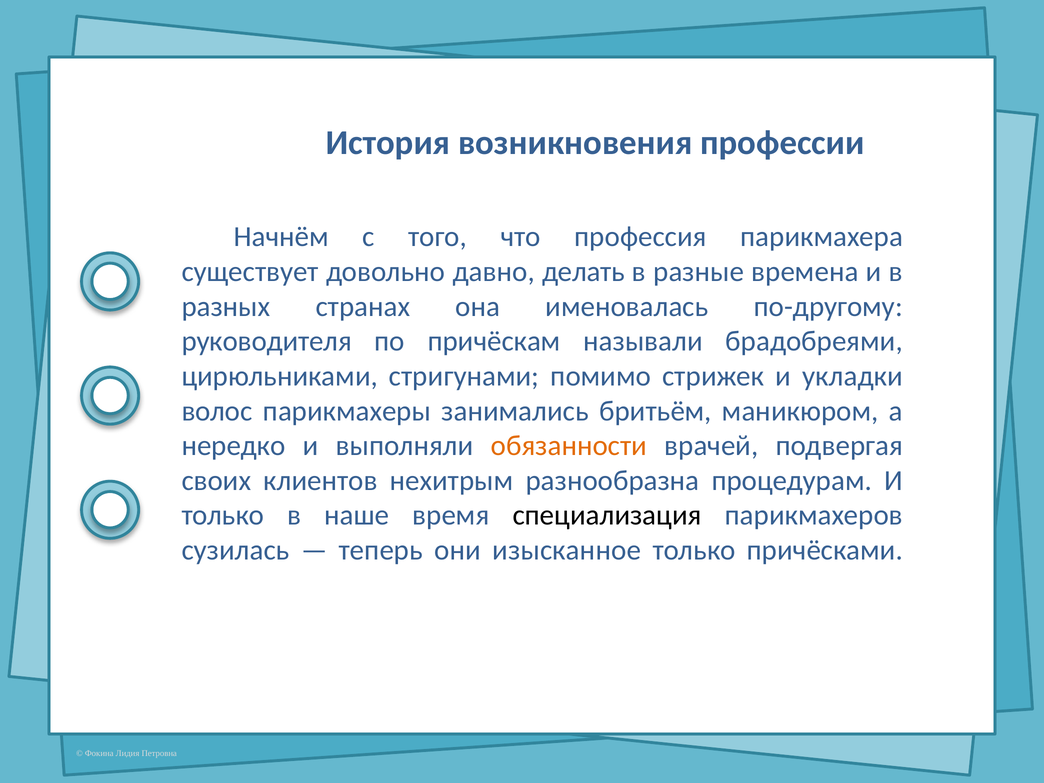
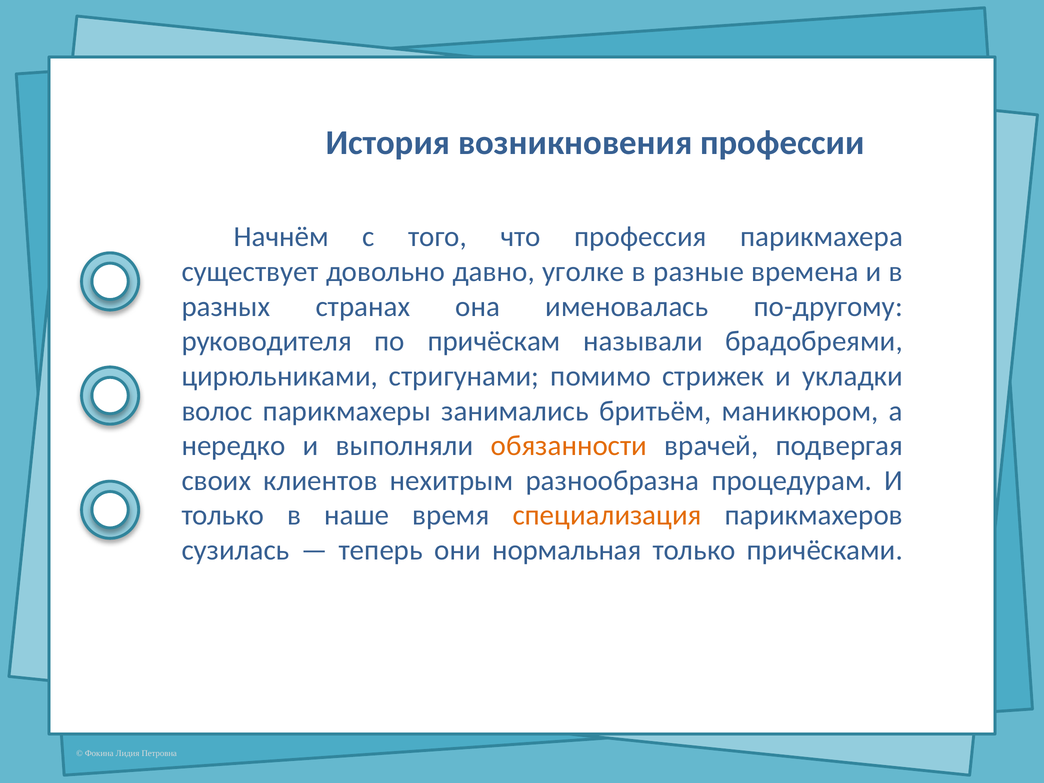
делать: делать -> уголке (583, 272)
специализация colour: black -> orange (607, 515)
изысканное: изысканное -> нормальная (567, 550)
